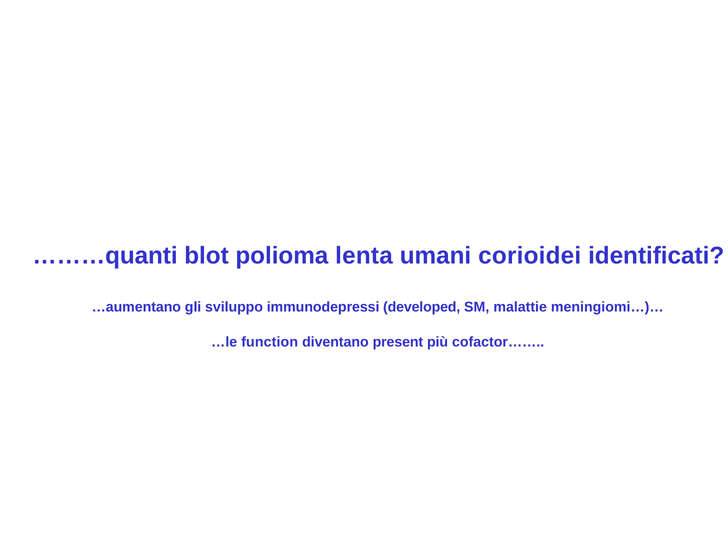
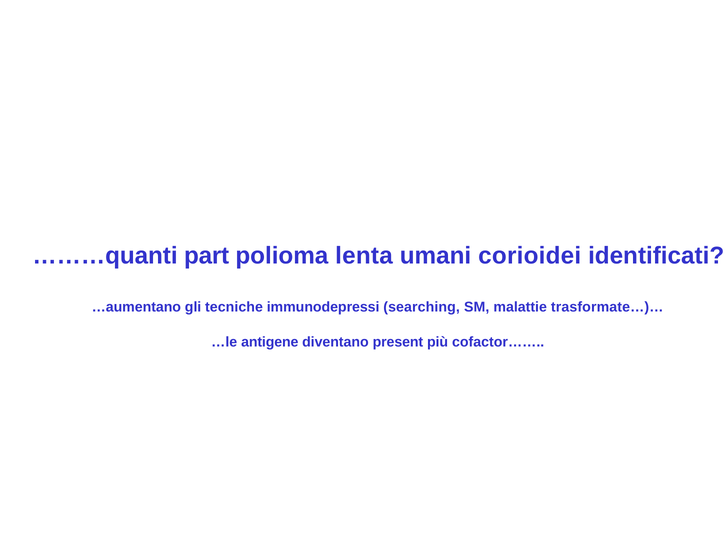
blot: blot -> part (207, 256)
sviluppo: sviluppo -> tecniche (234, 307)
developed: developed -> searching (422, 307)
meningiomi…)…: meningiomi…)… -> trasformate…)… (607, 307)
function: function -> antigene (270, 342)
